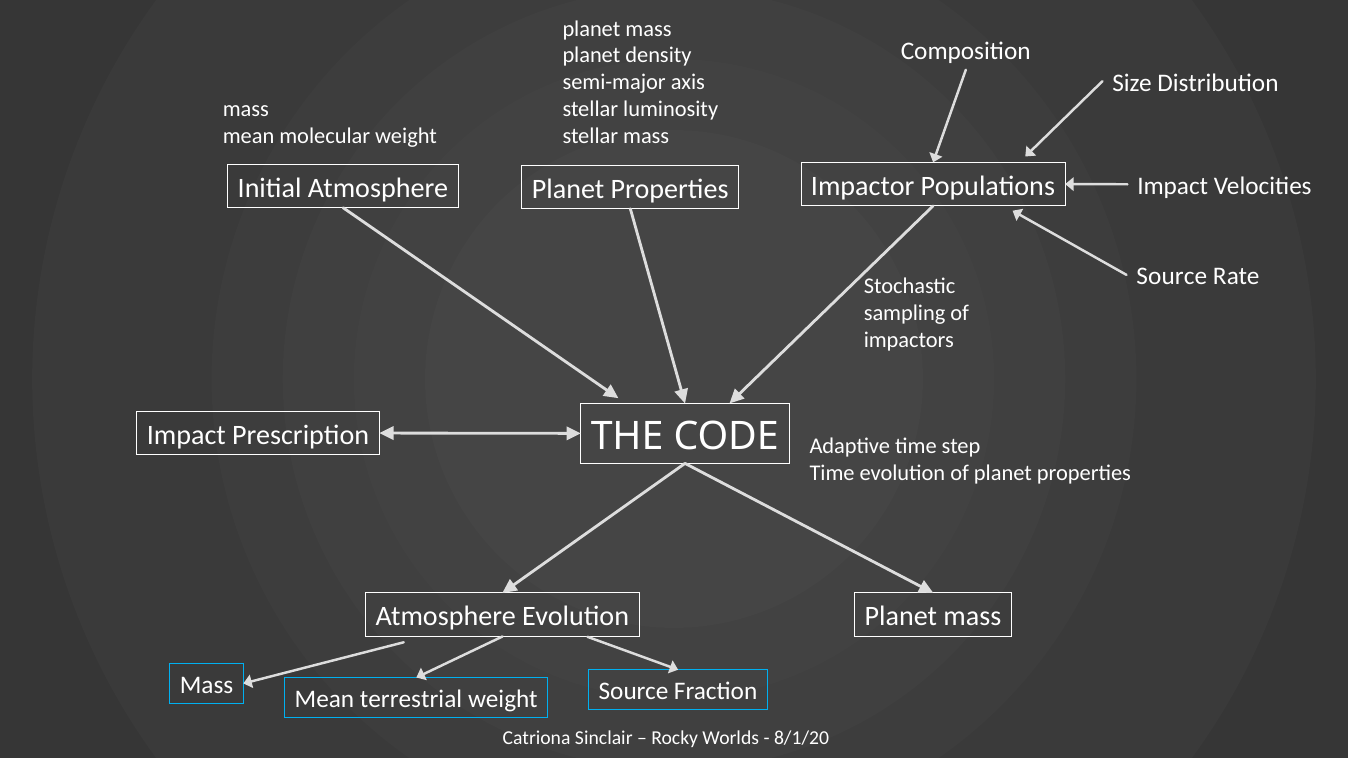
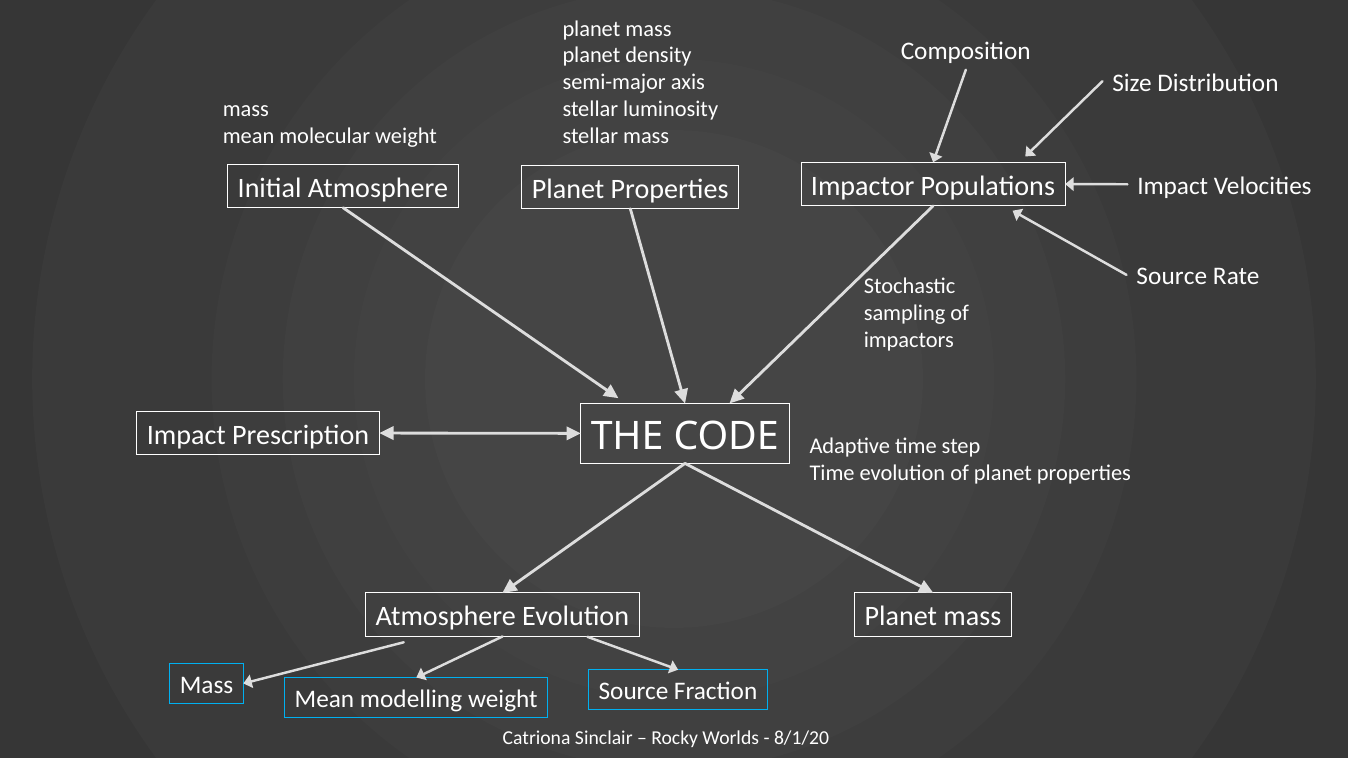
terrestrial: terrestrial -> modelling (411, 700)
